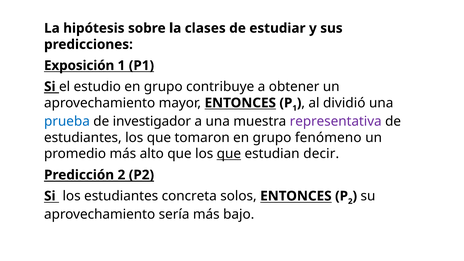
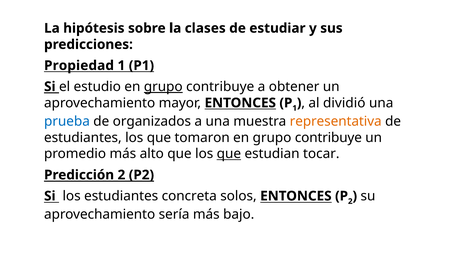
Exposición: Exposición -> Propiedad (79, 66)
grupo underline: none -> present (163, 87)
investigador: investigador -> organizados (152, 121)
representativa colour: purple -> orange (336, 121)
fenómeno: fenómeno -> contribuye (328, 138)
decir: decir -> tocar (321, 154)
